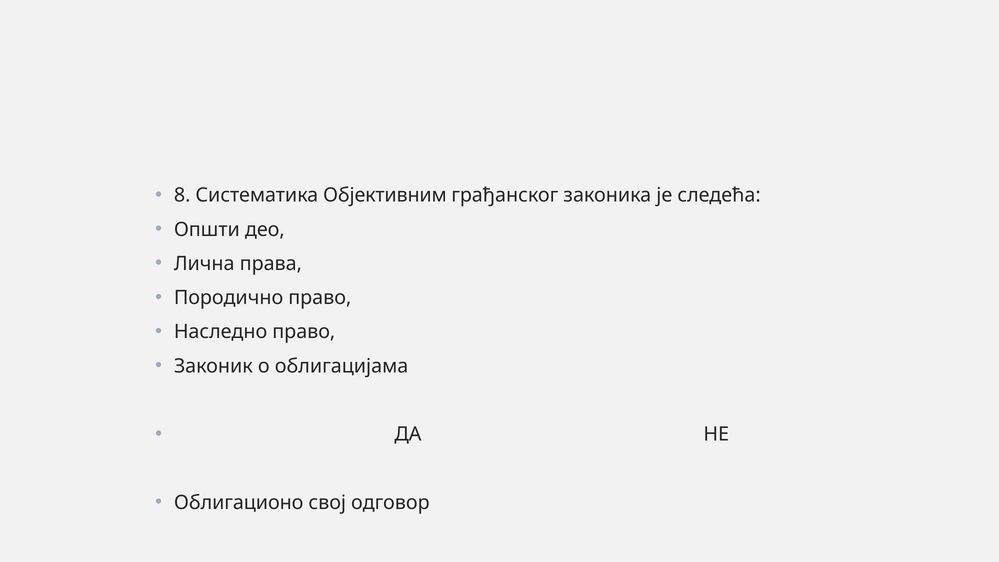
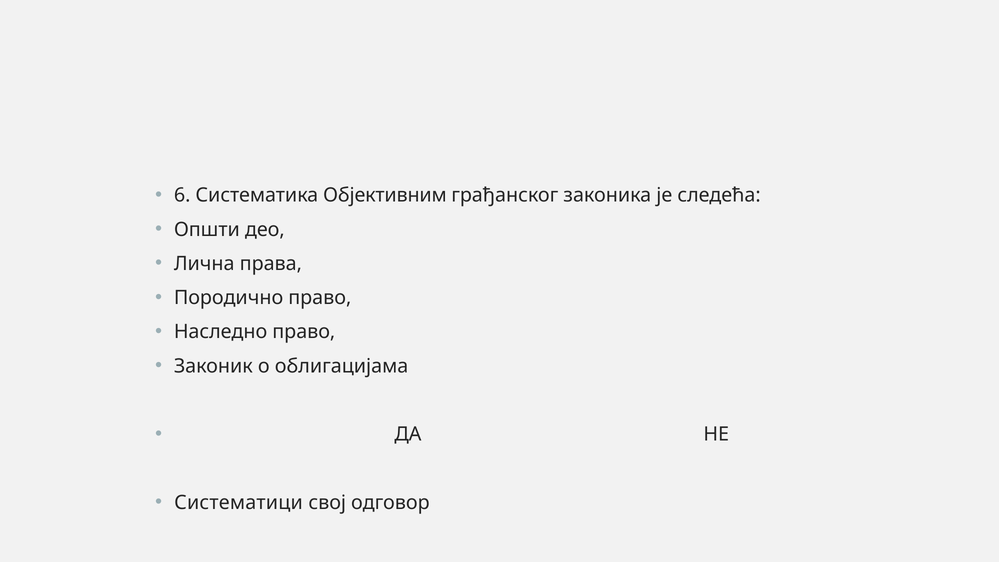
8: 8 -> 6 (182, 195)
Облигационо: Облигационо -> Систематици (239, 502)
